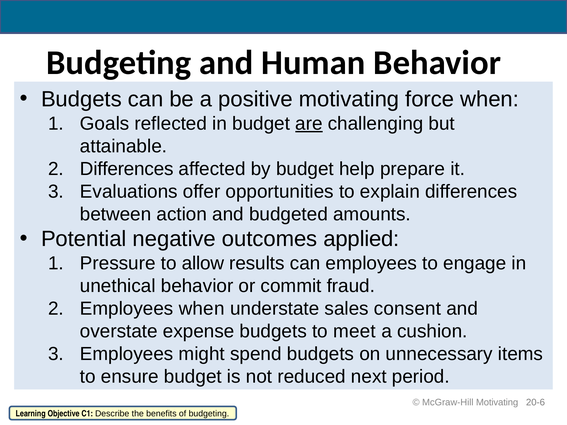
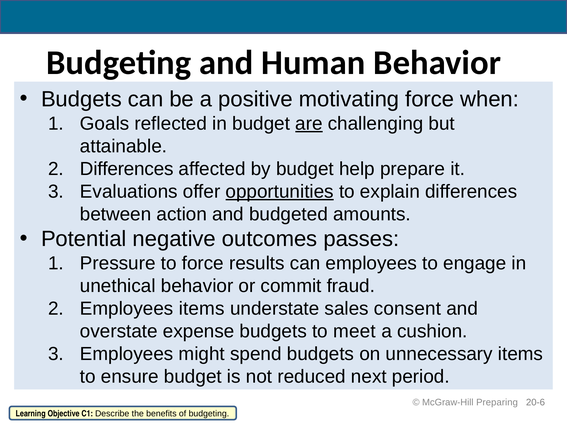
opportunities underline: none -> present (280, 192)
applied: applied -> passes (361, 239)
to allow: allow -> force (203, 264)
Employees when: when -> items (202, 309)
McGraw-Hill Motivating: Motivating -> Preparing (497, 403)
